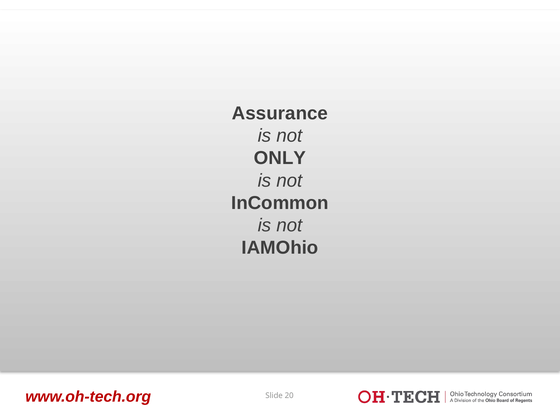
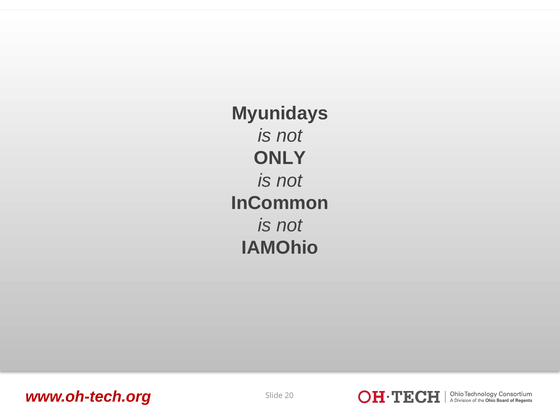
Assurance: Assurance -> Myunidays (280, 113)
